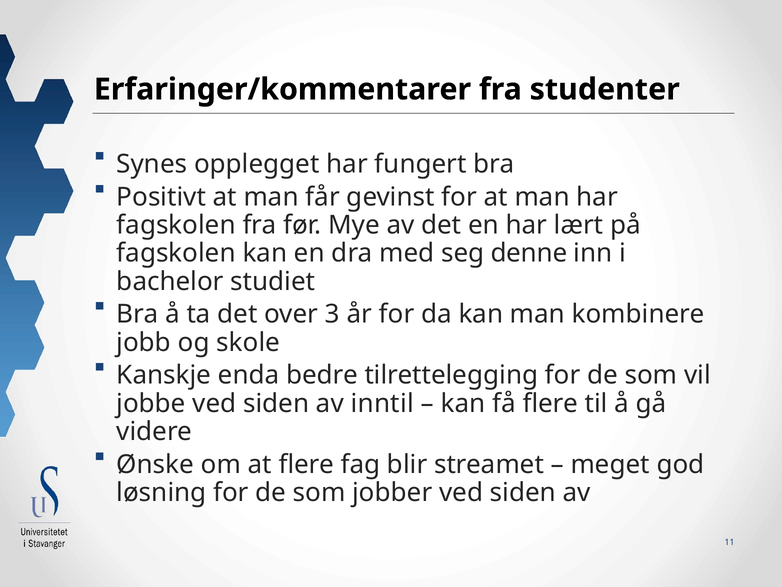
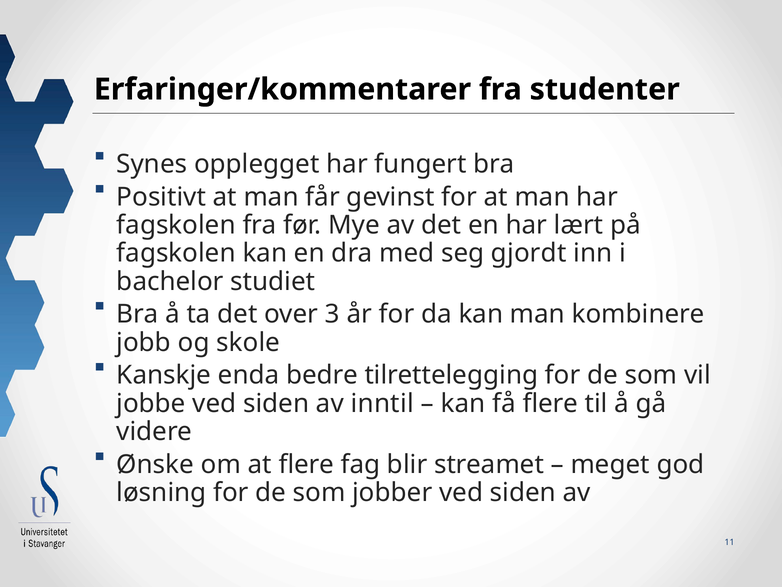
denne: denne -> gjordt (529, 253)
